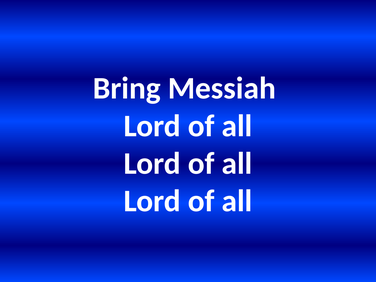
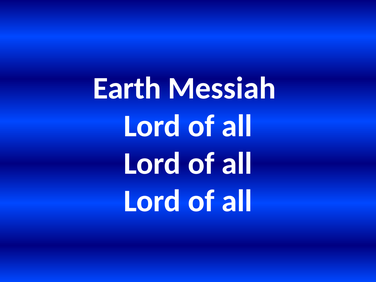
Bring: Bring -> Earth (127, 88)
